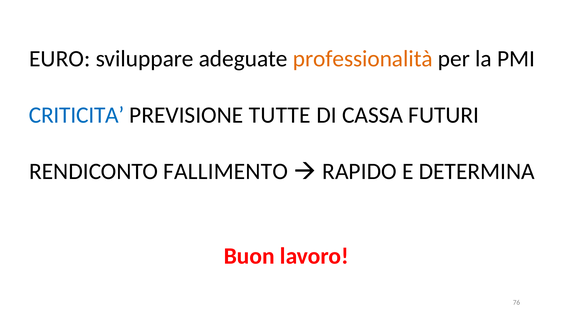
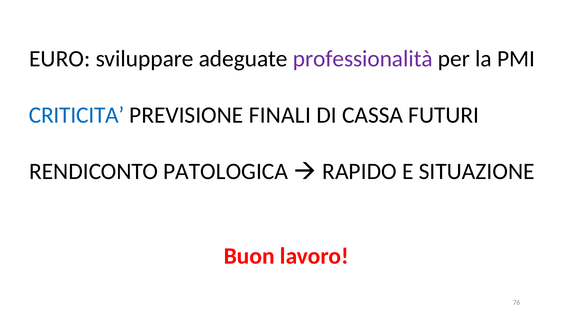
professionalità colour: orange -> purple (363, 59)
TUTTE: TUTTE -> FINALI (280, 115)
FALLIMENTO: FALLIMENTO -> PATOLOGICA (226, 171)
DETERMINA: DETERMINA -> SITUAZIONE (477, 171)
